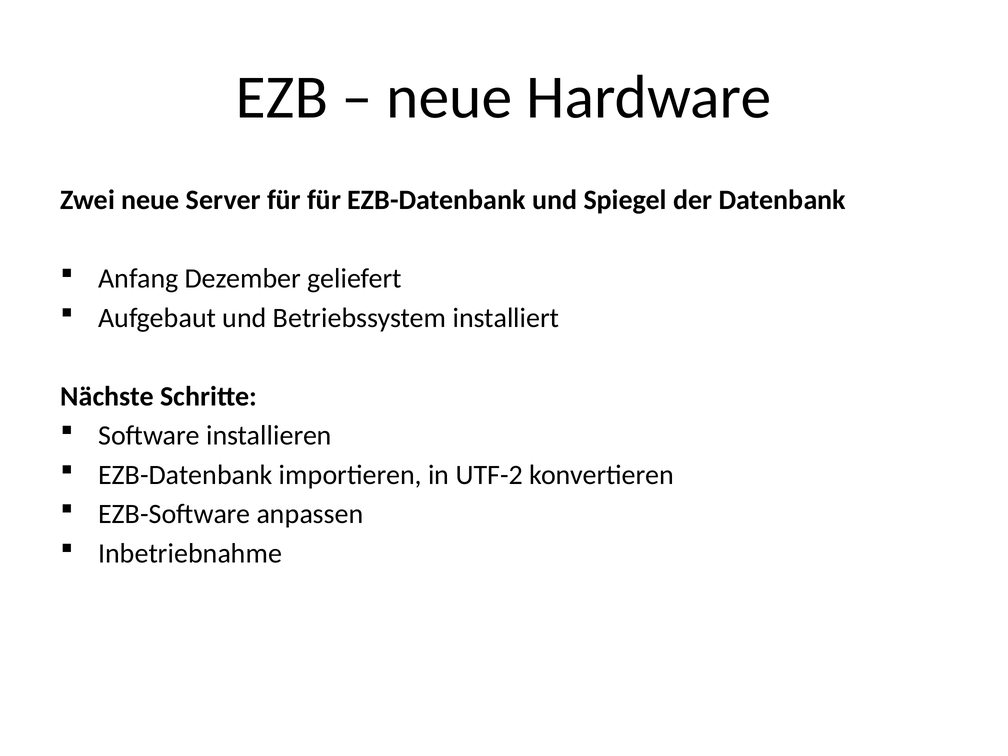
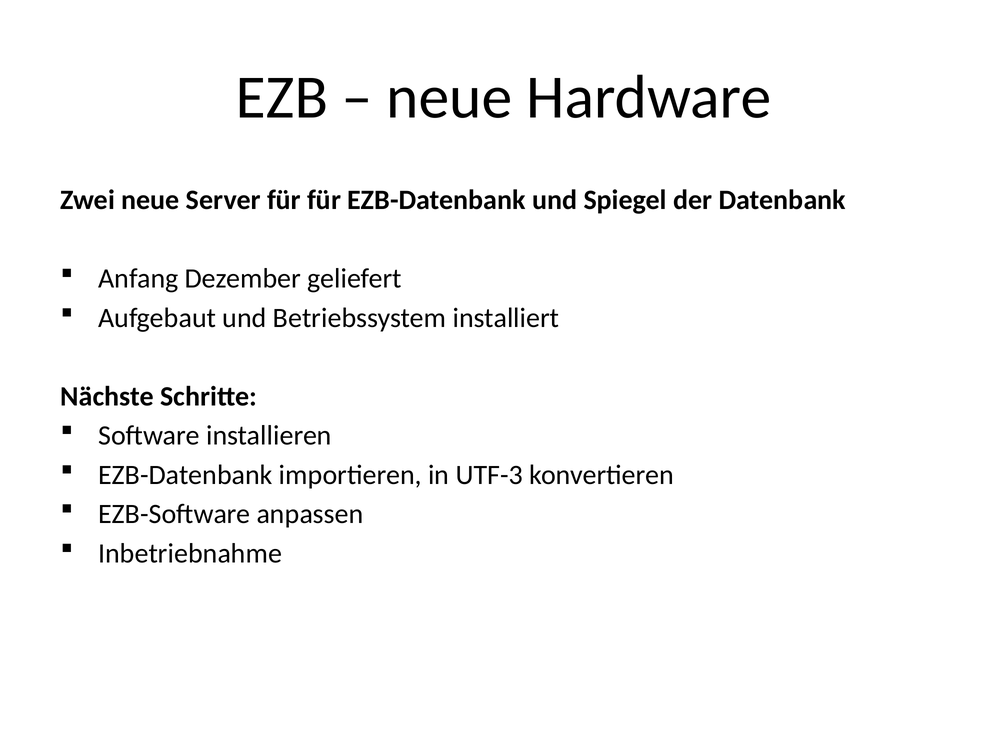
UTF-2: UTF-2 -> UTF-3 (489, 475)
